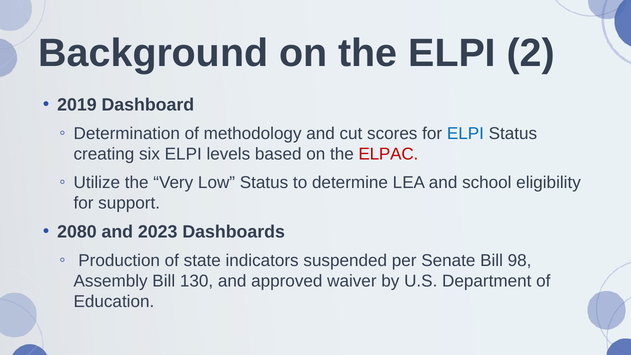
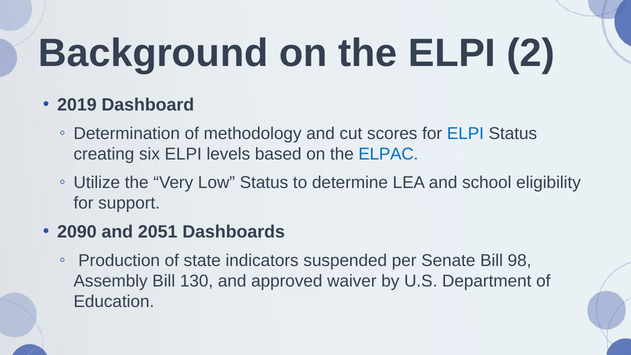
ELPAC colour: red -> blue (388, 154)
2080: 2080 -> 2090 (77, 232)
2023: 2023 -> 2051 (158, 232)
